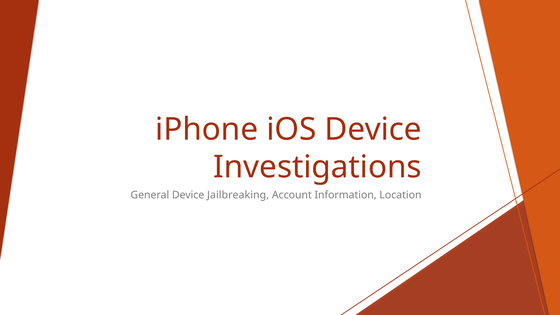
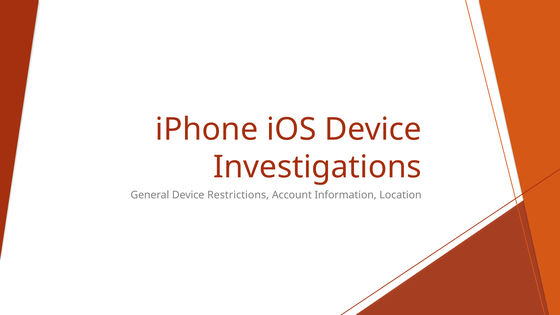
Jailbreaking: Jailbreaking -> Restrictions (238, 195)
